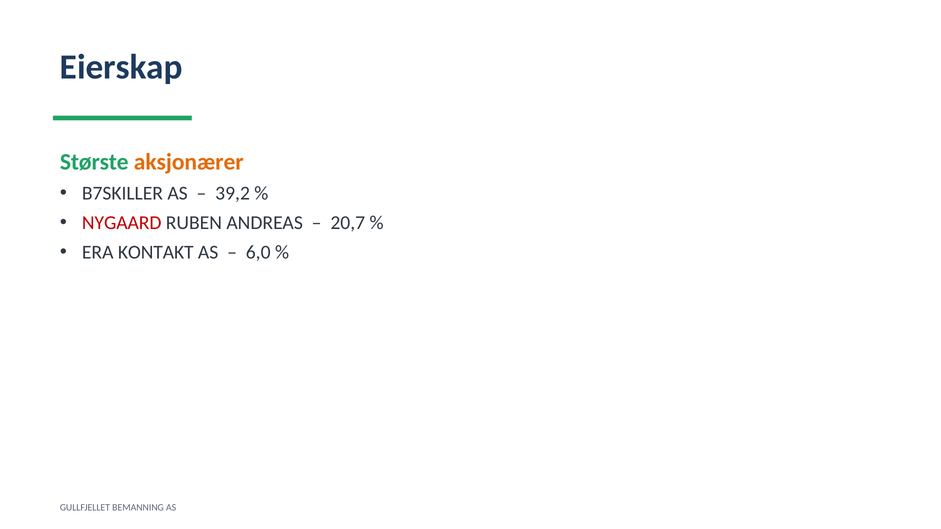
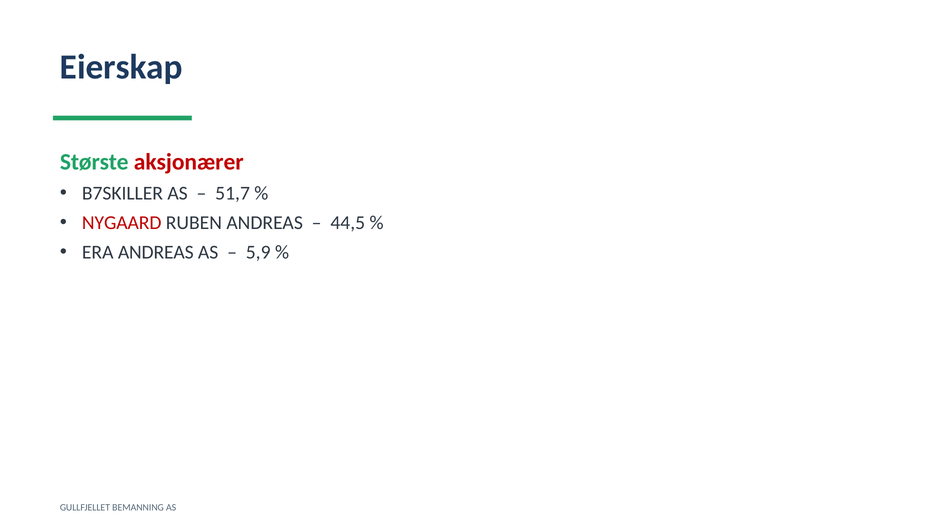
aksjonærer colour: orange -> red (189, 162)
39,2: 39,2 -> 51,7 (233, 193)
20,7: 20,7 -> 44,5 (348, 223)
ERA KONTAKT: KONTAKT -> ANDREAS (156, 252)
6,0: 6,0 -> 5,9 (258, 252)
